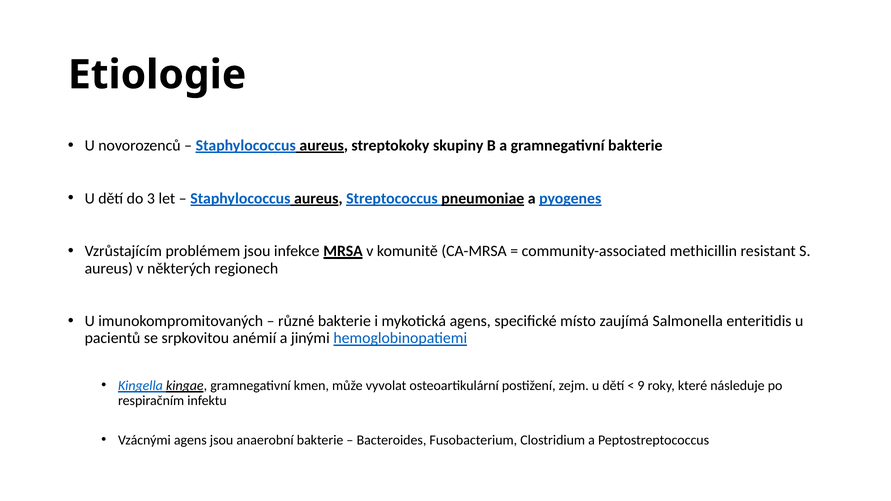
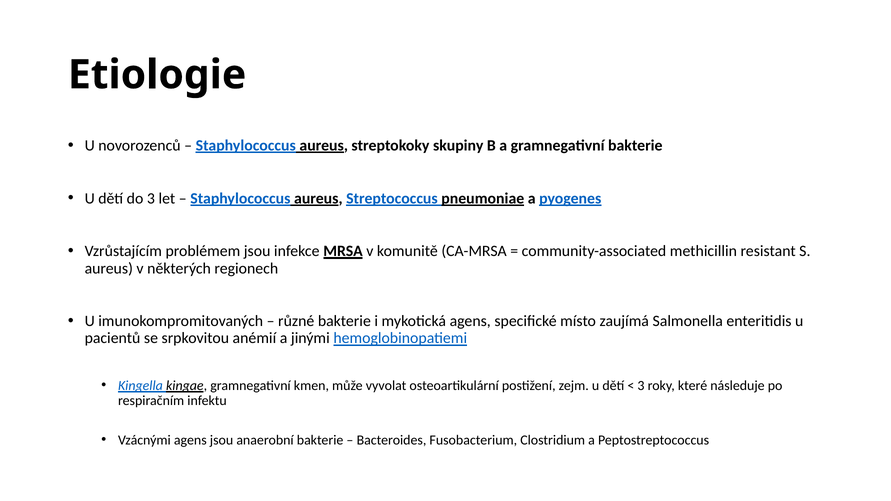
9: 9 -> 3 (641, 386)
